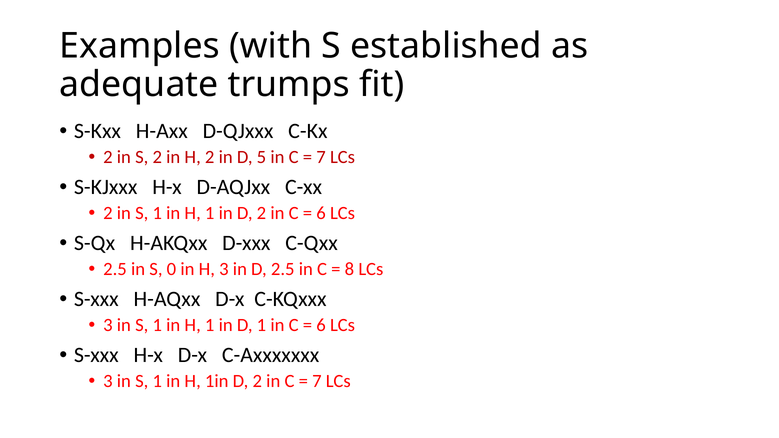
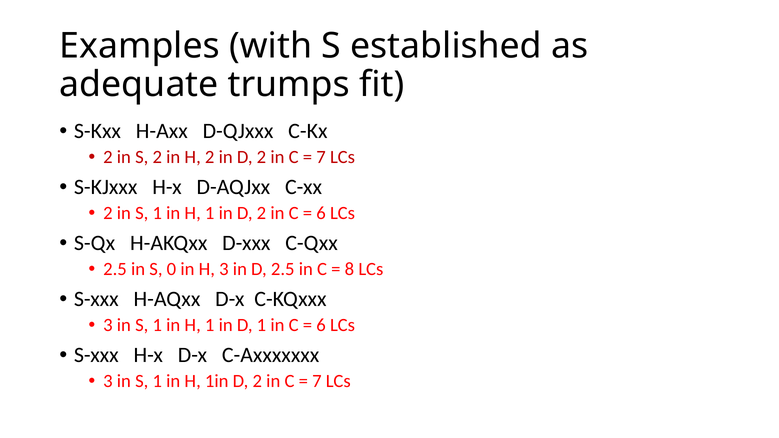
2 in D 5: 5 -> 2 (261, 157)
